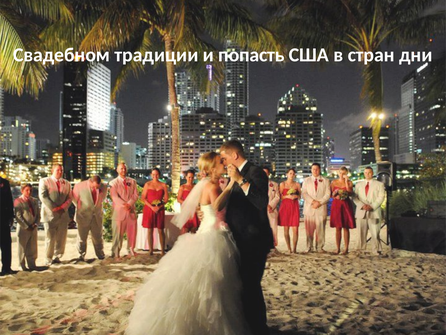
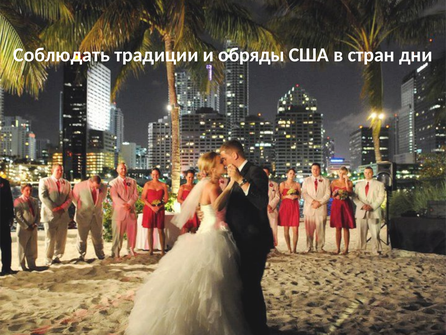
Свадебном: Свадебном -> Соблюдать (61, 55)
попасть: попасть -> обряды (251, 55)
